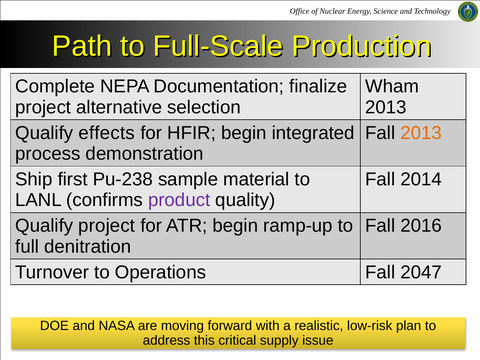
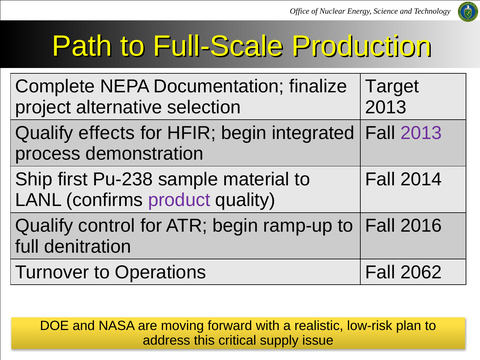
Wham: Wham -> Target (392, 86)
2013 colour: orange -> purple (421, 133)
Qualify project: project -> control (107, 226)
2047: 2047 -> 2062 (421, 272)
